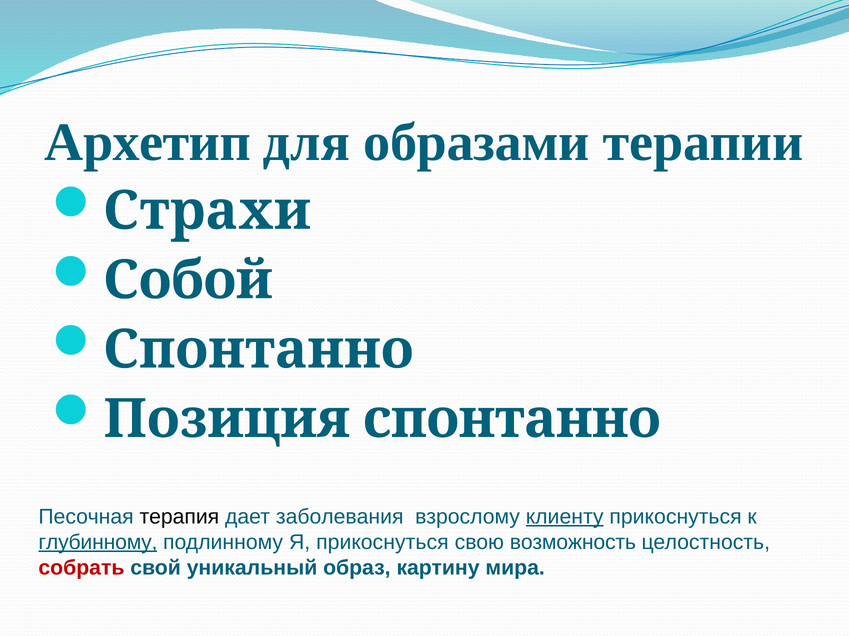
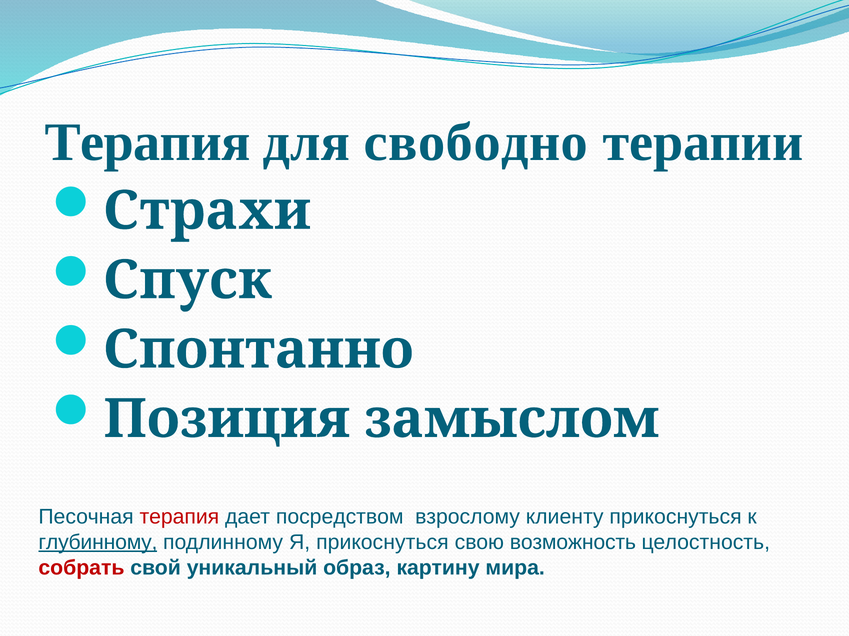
Архетип: Архетип -> Терапия (148, 143)
образами: образами -> свободно (476, 143)
Собой: Собой -> Спуск (188, 281)
Позиция спонтанно: спонтанно -> замыслом (512, 420)
терапия colour: black -> red (179, 517)
заболевания: заболевания -> посредством (340, 517)
клиенту underline: present -> none (565, 517)
